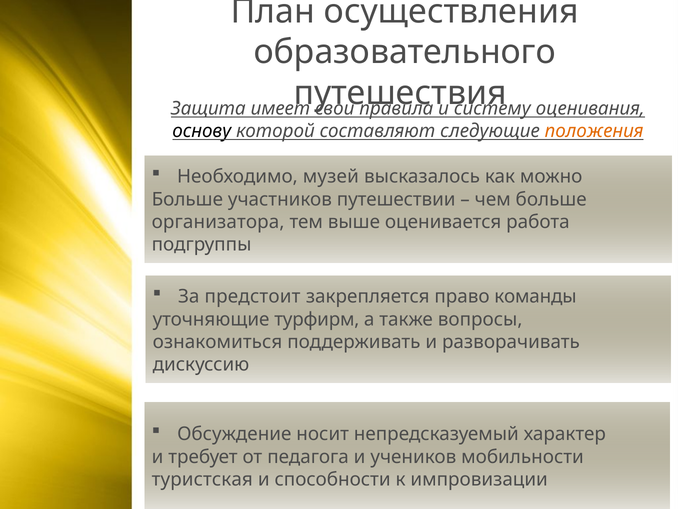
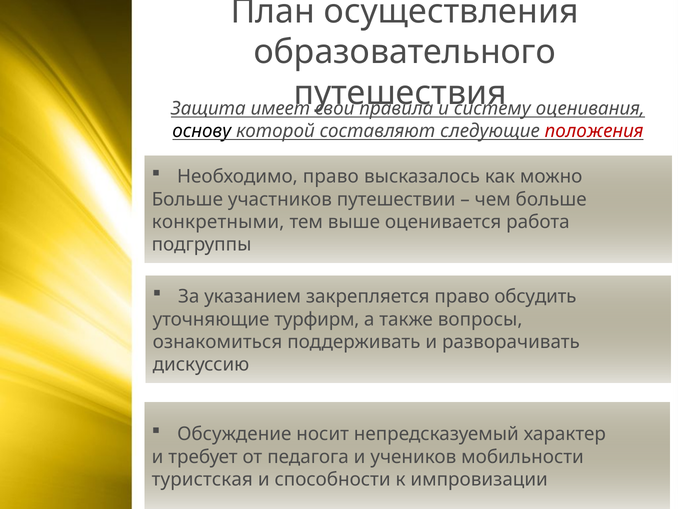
положения colour: orange -> red (594, 131)
Необходимо музей: музей -> право (331, 177)
организатора: организатора -> конкретными (218, 222)
предстоит: предстоит -> указанием (253, 296)
команды: команды -> обсудить (535, 296)
